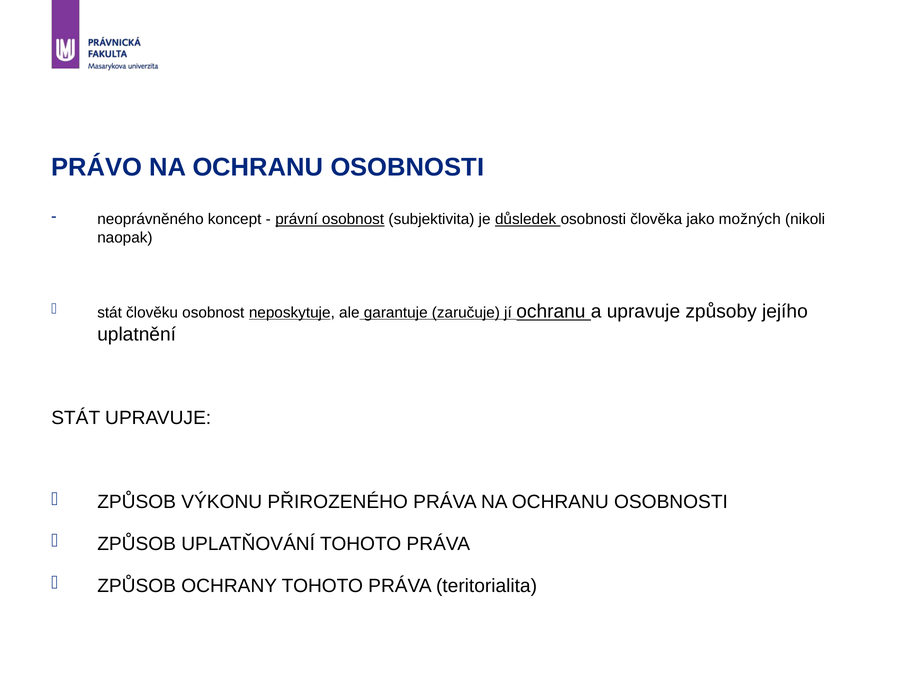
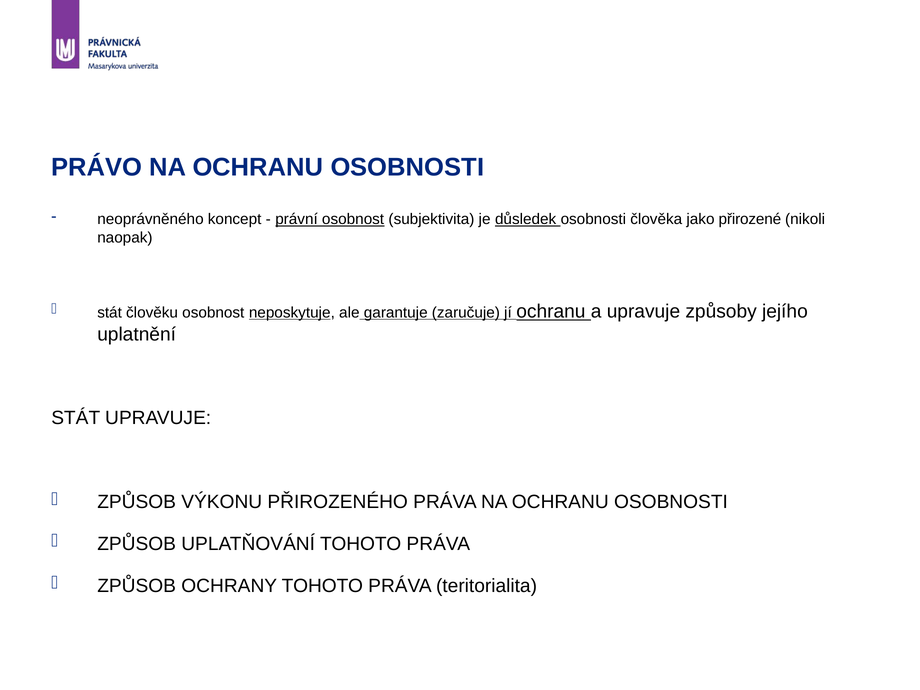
možných: možných -> přirozené (750, 219)
